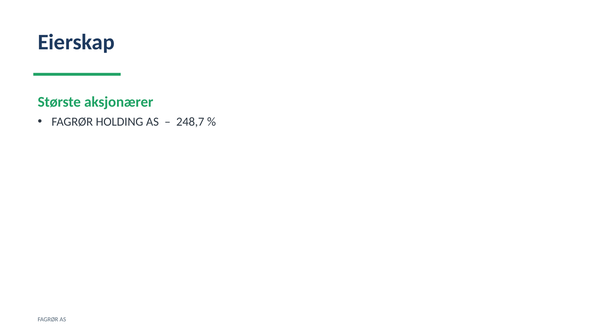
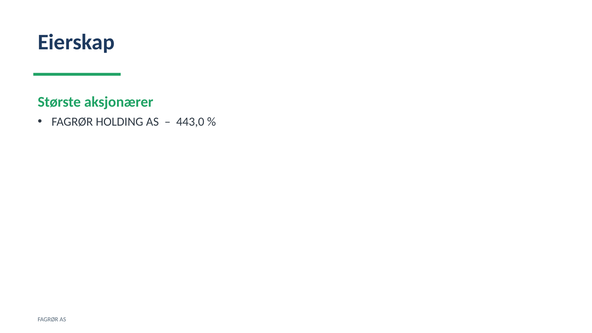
248,7: 248,7 -> 443,0 (190, 122)
